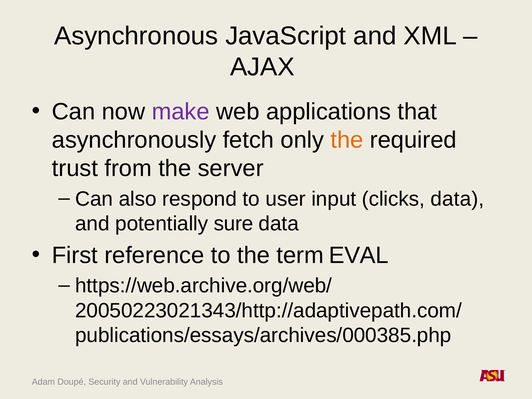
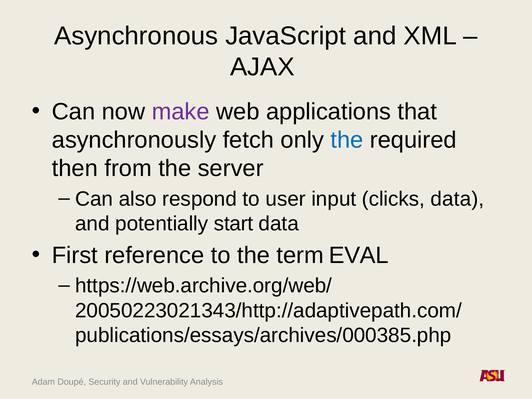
the colour: orange -> blue (347, 140)
trust: trust -> then (75, 168)
sure: sure -> start (234, 224)
